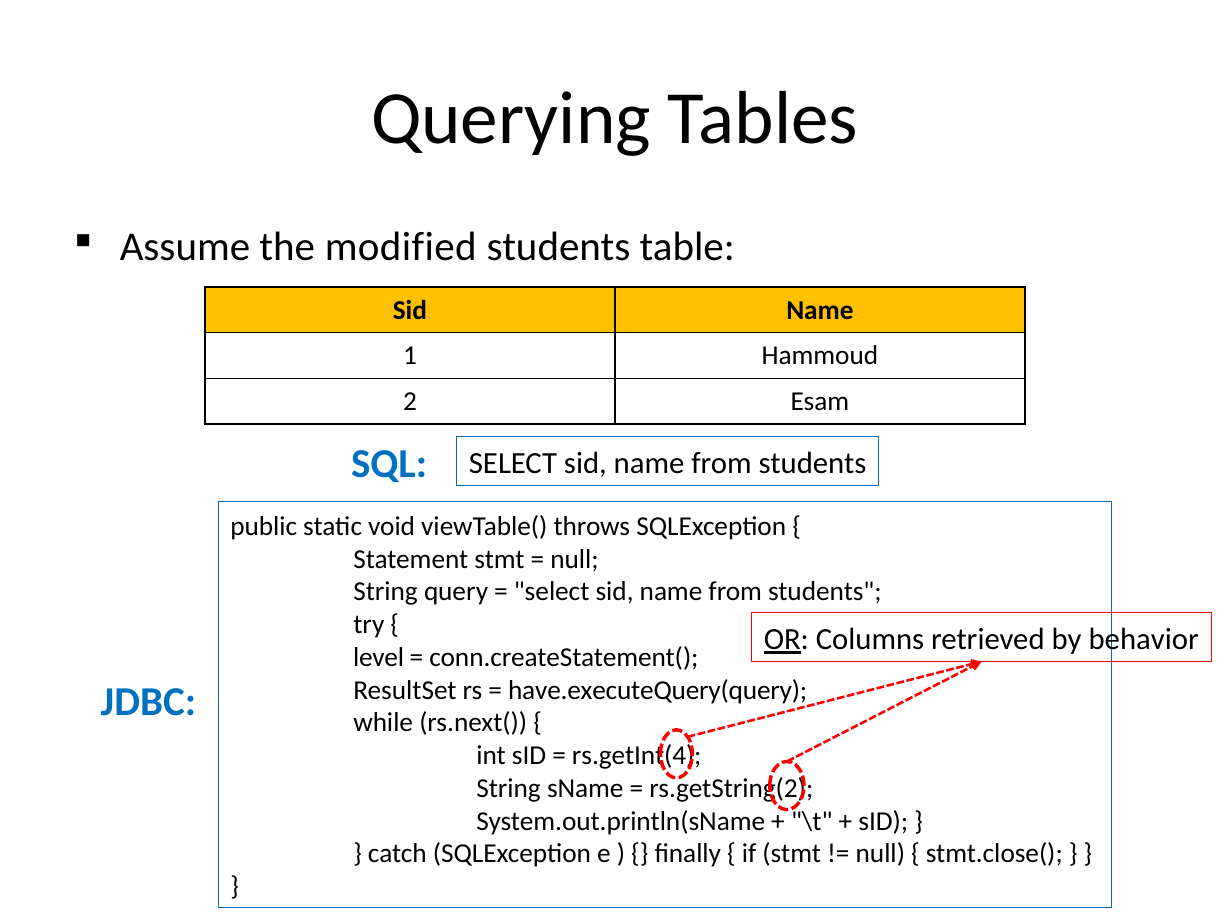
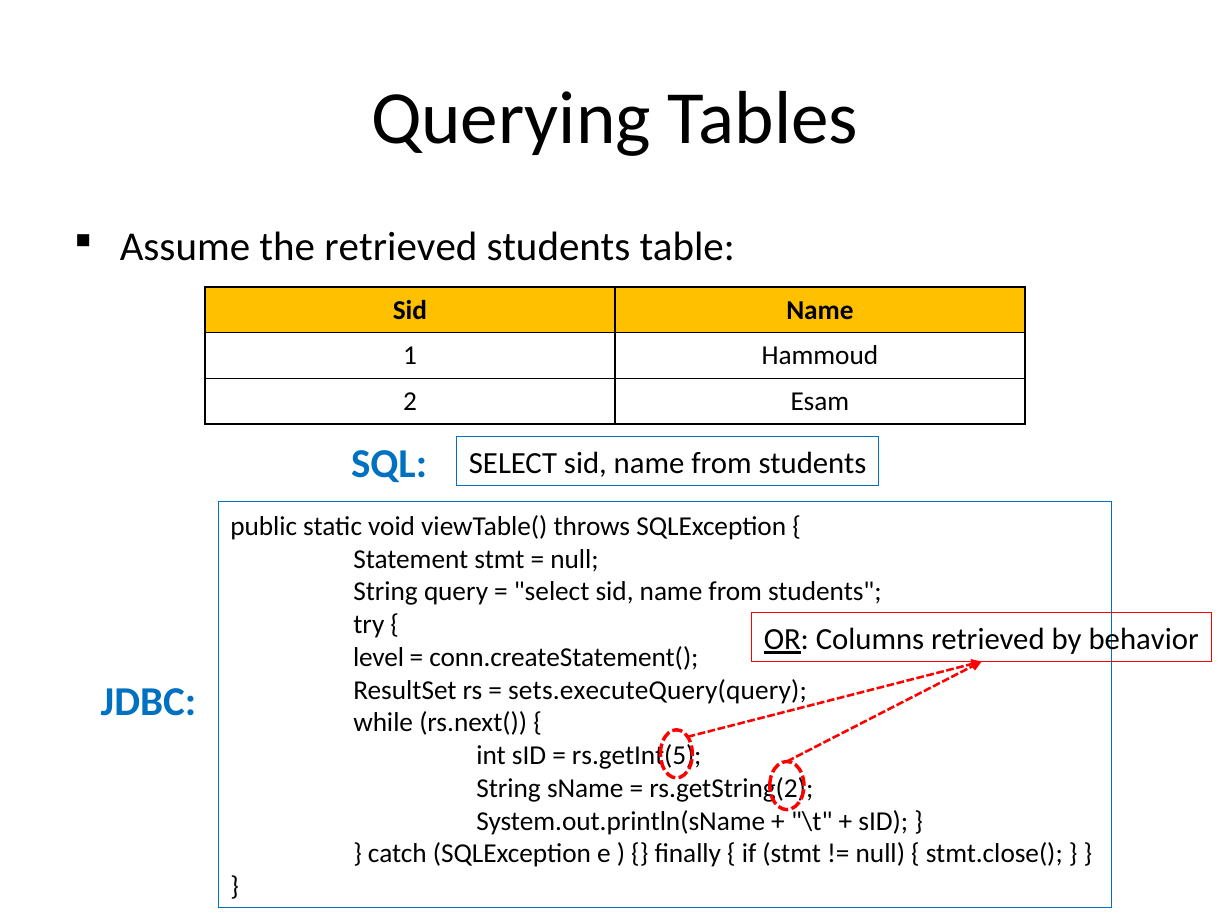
the modified: modified -> retrieved (401, 247)
have.executeQuery(query: have.executeQuery(query -> sets.executeQuery(query (657, 690)
rs.getInt(4: rs.getInt(4 -> rs.getInt(5 (637, 756)
